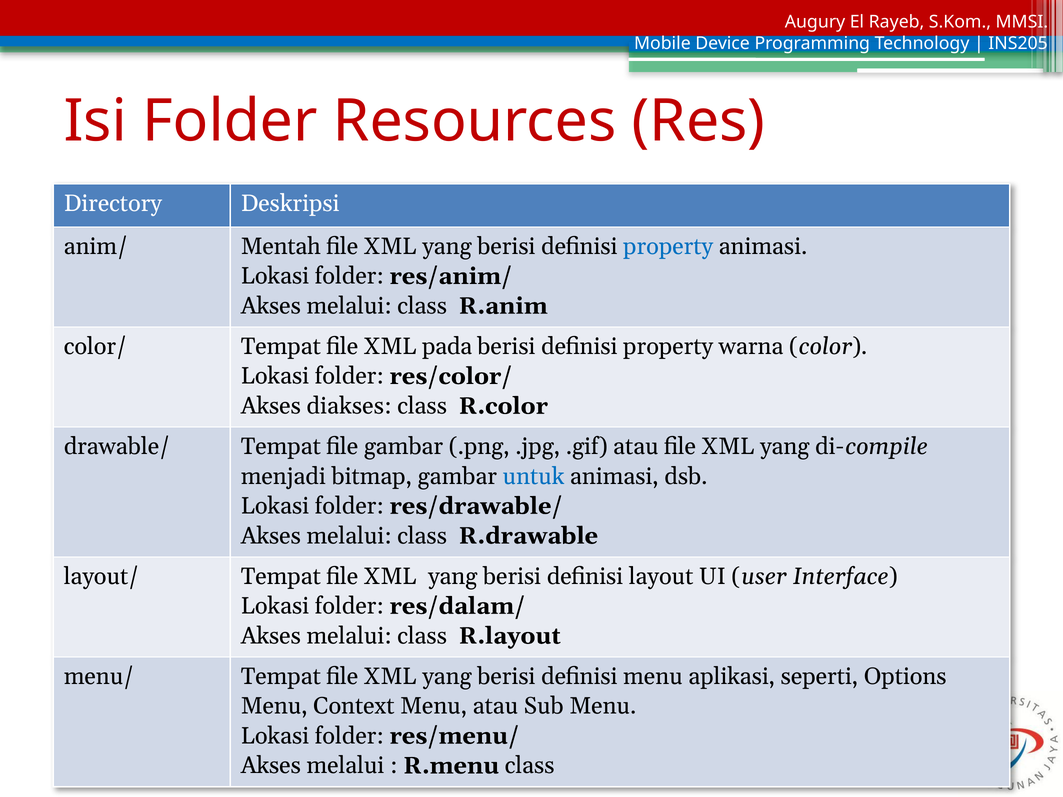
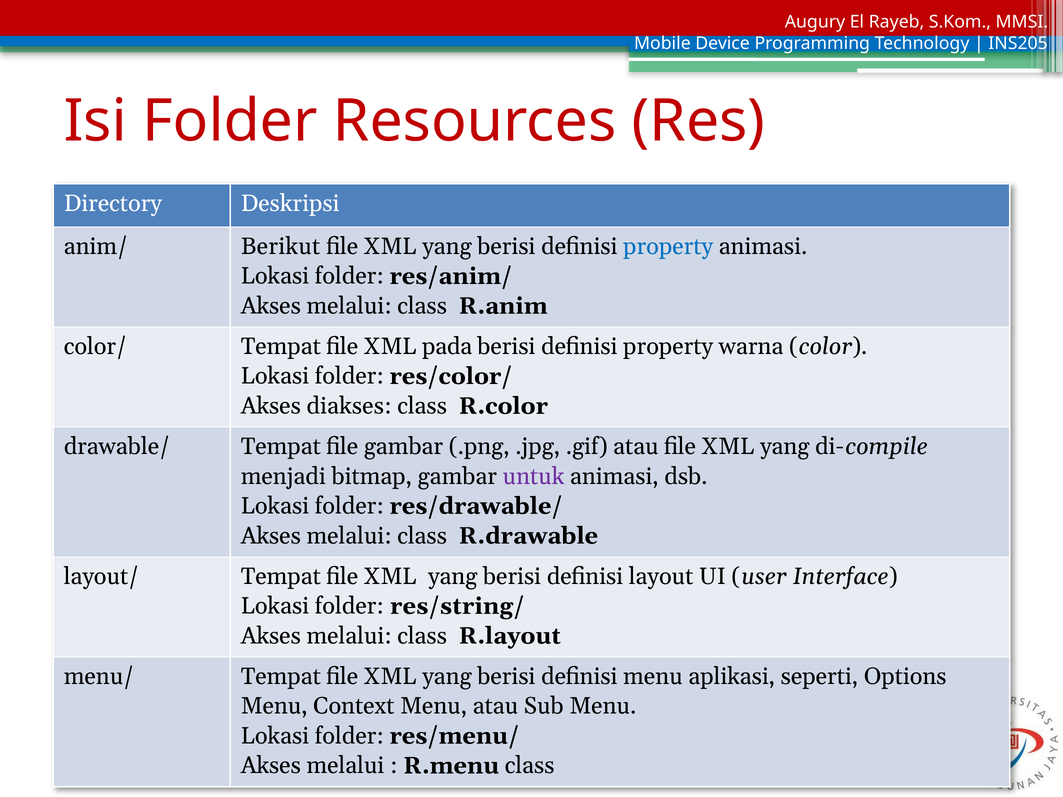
Mentah: Mentah -> Berikut (281, 246)
untuk colour: blue -> purple (534, 476)
res/dalam/: res/dalam/ -> res/string/ (457, 606)
